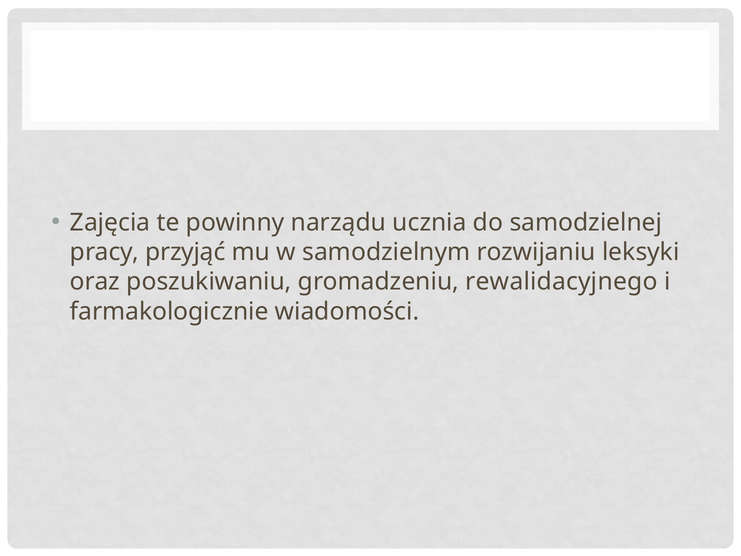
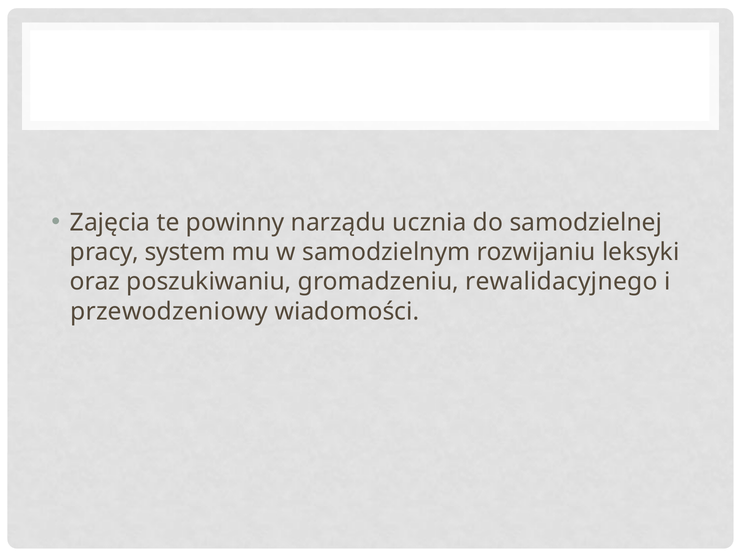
przyjąć: przyjąć -> system (185, 252)
farmakologicznie: farmakologicznie -> przewodzeniowy (169, 311)
